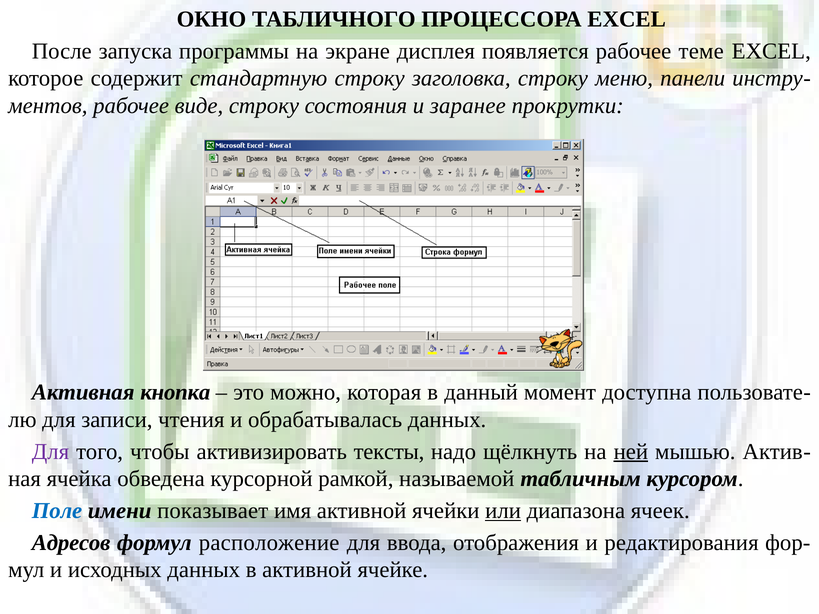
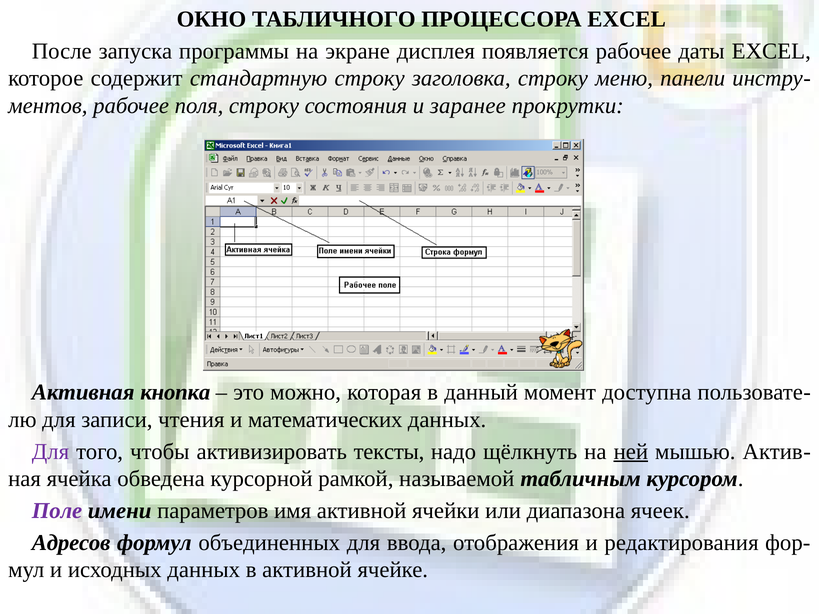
теме: теме -> даты (701, 51)
виде: виде -> поля (199, 106)
обрабатывалась: обрабатывалась -> математических (325, 420)
Поле colour: blue -> purple (57, 511)
показывает: показывает -> параметров (213, 511)
или underline: present -> none (503, 511)
расположение: расположение -> объединенных (269, 543)
